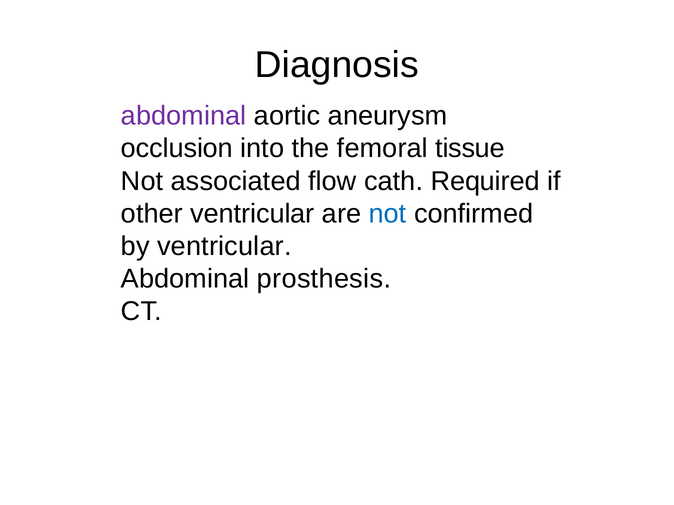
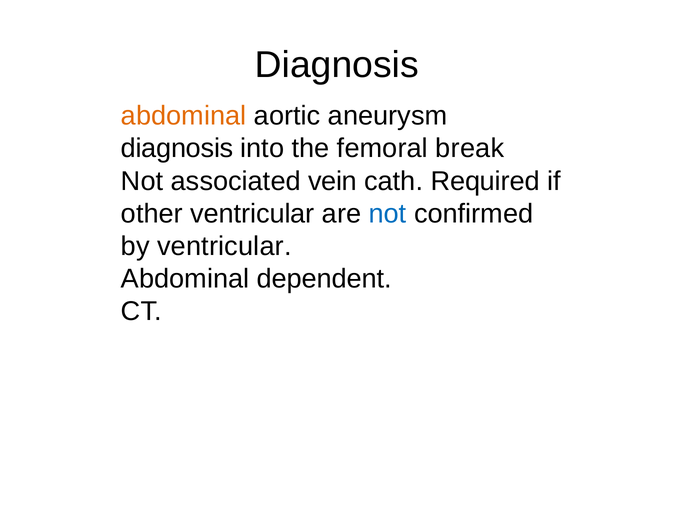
abdominal colour: purple -> orange (184, 116)
occlusion: occlusion -> diagnosis (177, 149)
tissue: tissue -> break (470, 149)
flow: flow -> vein (333, 181)
prosthesis: prosthesis -> dependent (324, 279)
